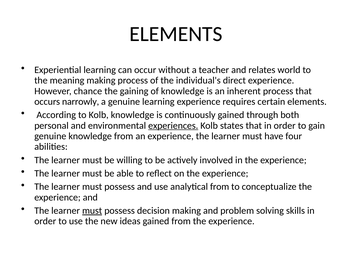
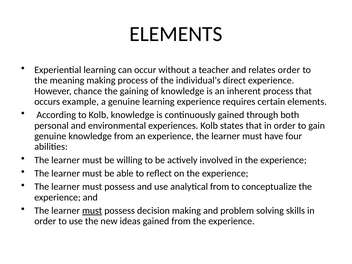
relates world: world -> order (289, 70)
narrowly: narrowly -> example (81, 102)
experiences underline: present -> none (173, 126)
